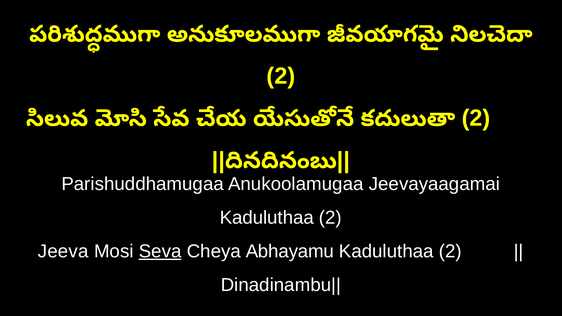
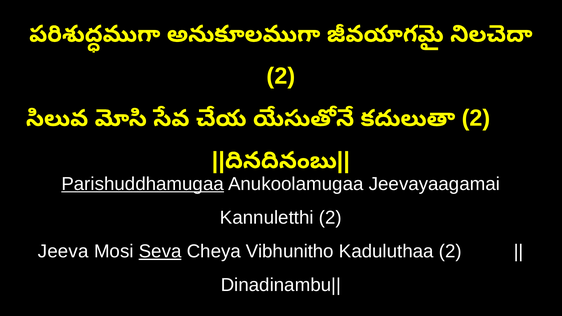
Parishuddhamugaa underline: none -> present (143, 184)
Kaduluthaa: Kaduluthaa -> Kannuletthi (267, 218)
Abhayamu: Abhayamu -> Vibhunitho (290, 251)
